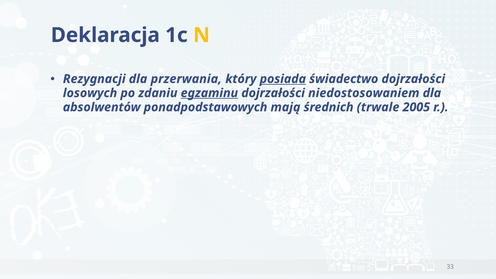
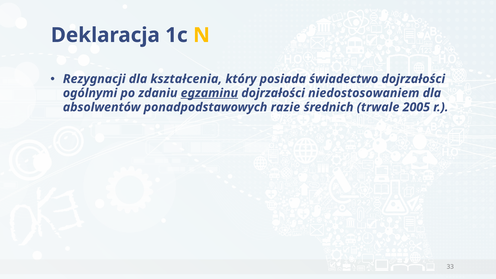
przerwania: przerwania -> kształcenia (186, 79)
posiada underline: present -> none (283, 79)
losowych: losowych -> ogólnymi (90, 93)
mają: mają -> razie (285, 107)
